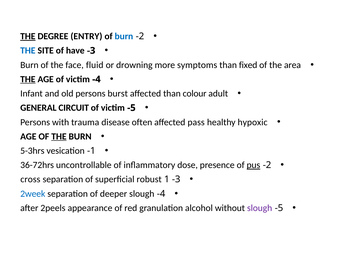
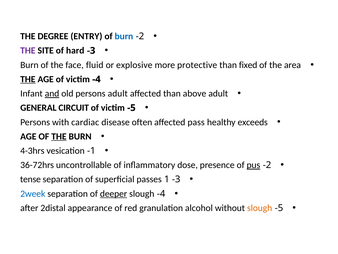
THE underline: present -> none (28, 36)
THE colour: blue -> purple (28, 51)
have: have -> hard (75, 51)
drowning: drowning -> explosive (134, 65)
symptoms: symptoms -> protective (197, 65)
and underline: none -> present (52, 93)
persons burst: burst -> adult (118, 93)
colour: colour -> above (195, 93)
trauma: trauma -> cardiac (85, 122)
hypoxic: hypoxic -> exceeds (253, 122)
5-3hrs: 5-3hrs -> 4-3hrs (32, 150)
cross: cross -> tense (30, 179)
robust: robust -> passes (149, 179)
deeper underline: none -> present (114, 193)
2peels: 2peels -> 2distal (53, 208)
slough colour: purple -> orange (260, 208)
